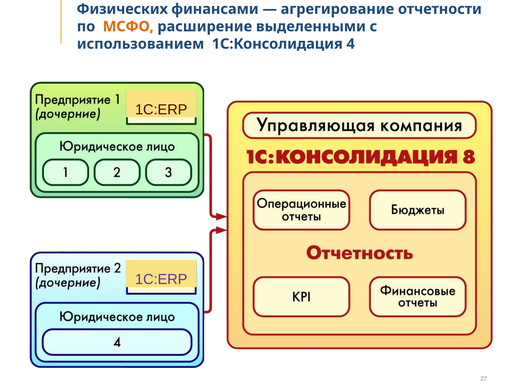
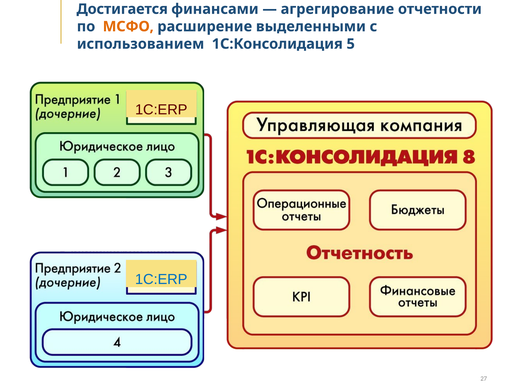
Физических: Физических -> Достигается (122, 9)
4: 4 -> 5 (351, 44)
1C:ERP colour: purple -> blue (161, 280)
